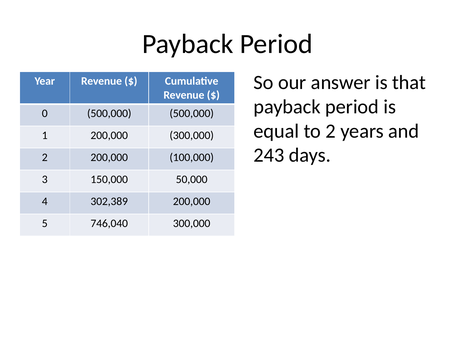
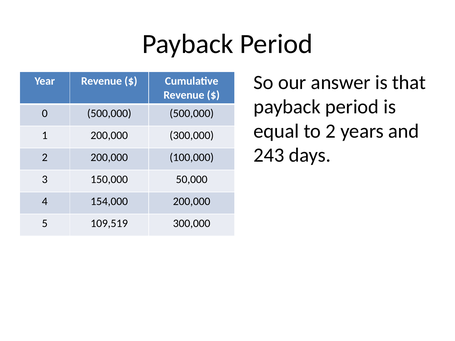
302,389: 302,389 -> 154,000 (109, 202)
746,040: 746,040 -> 109,519 (109, 224)
